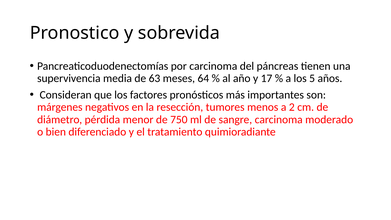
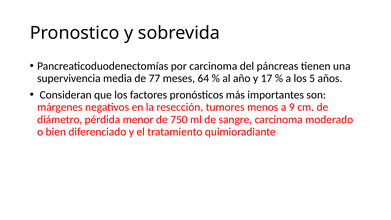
63: 63 -> 77 (154, 78)
2: 2 -> 9 (292, 107)
